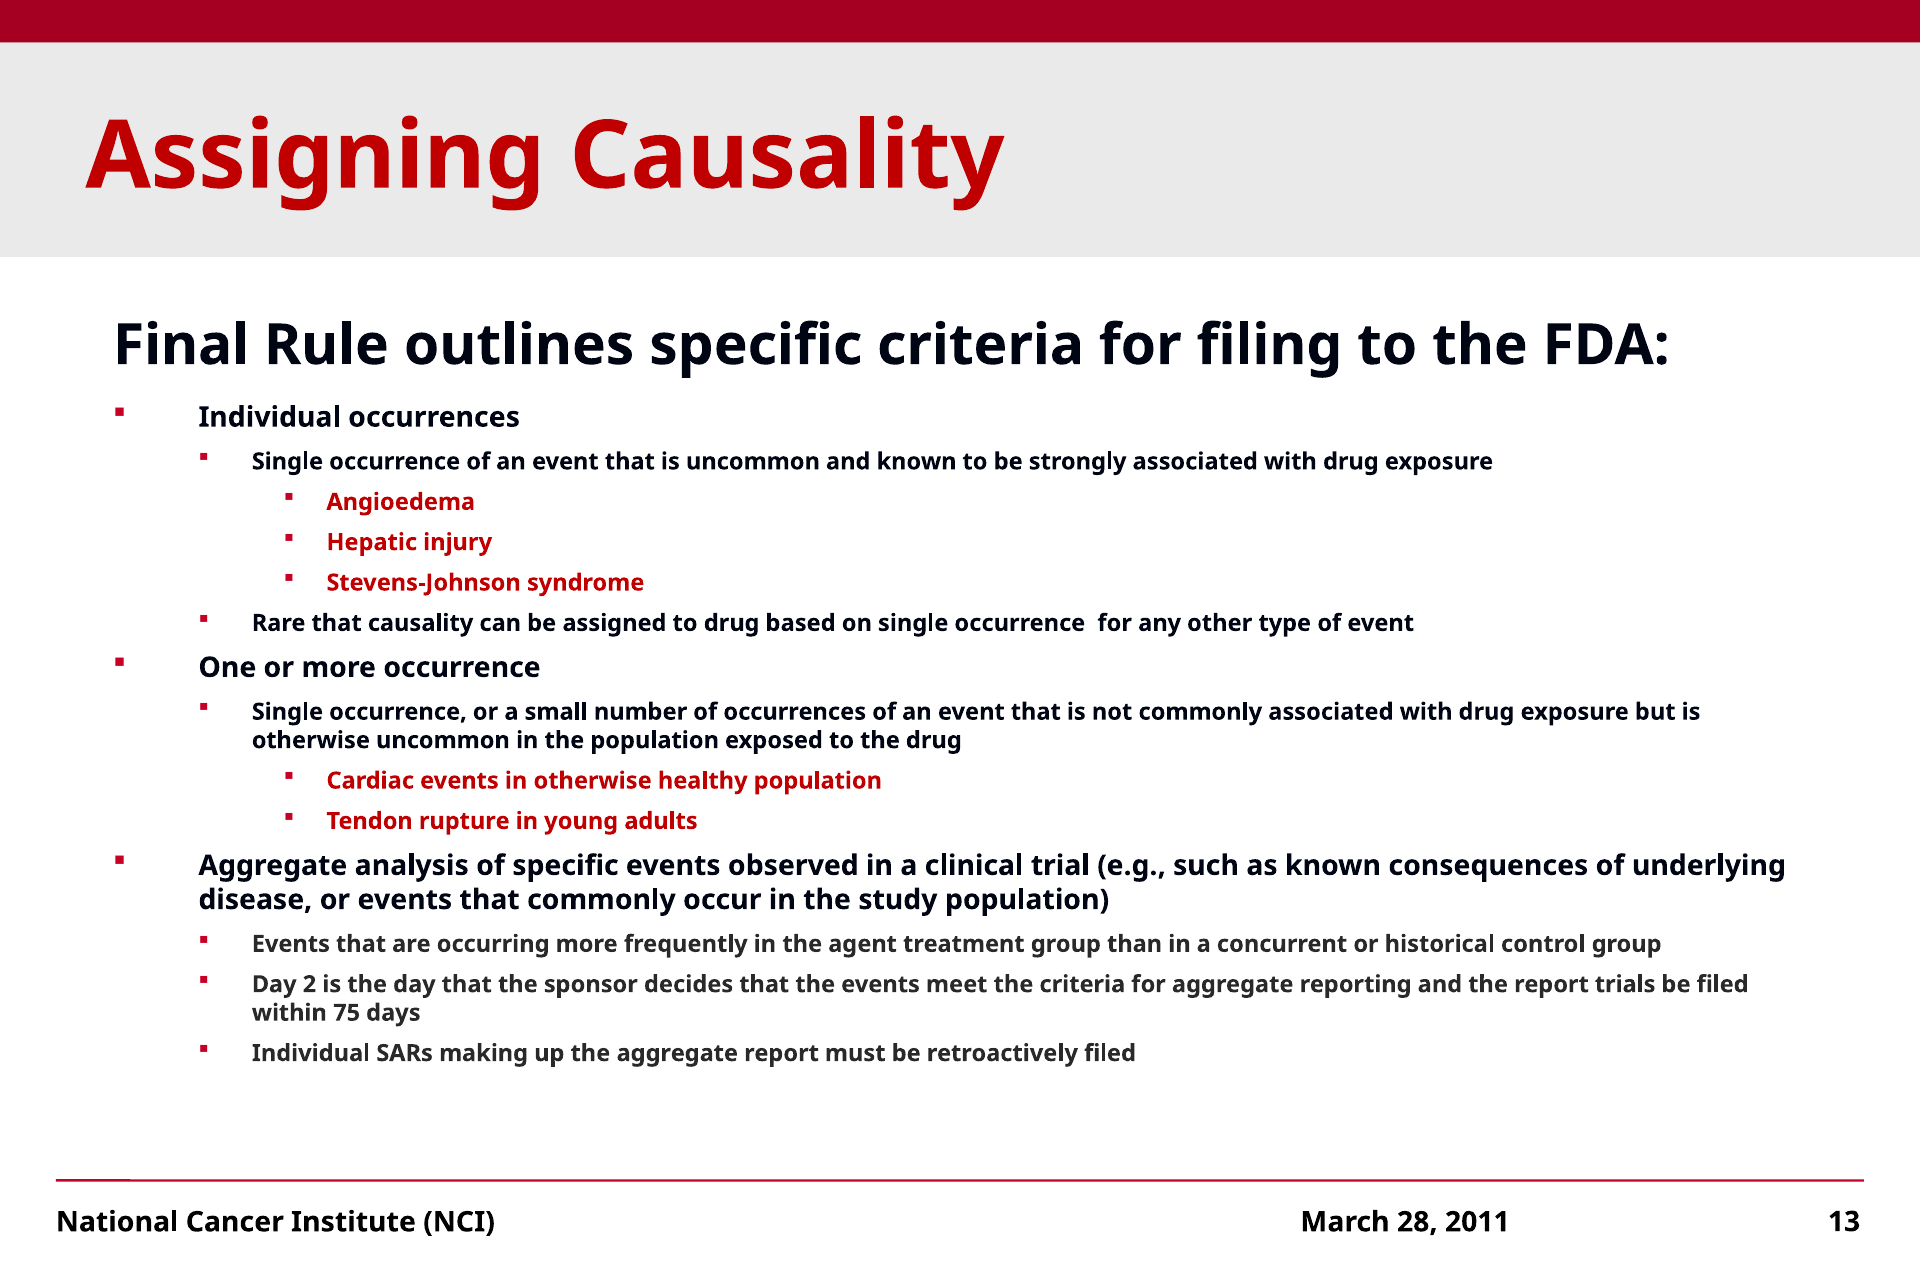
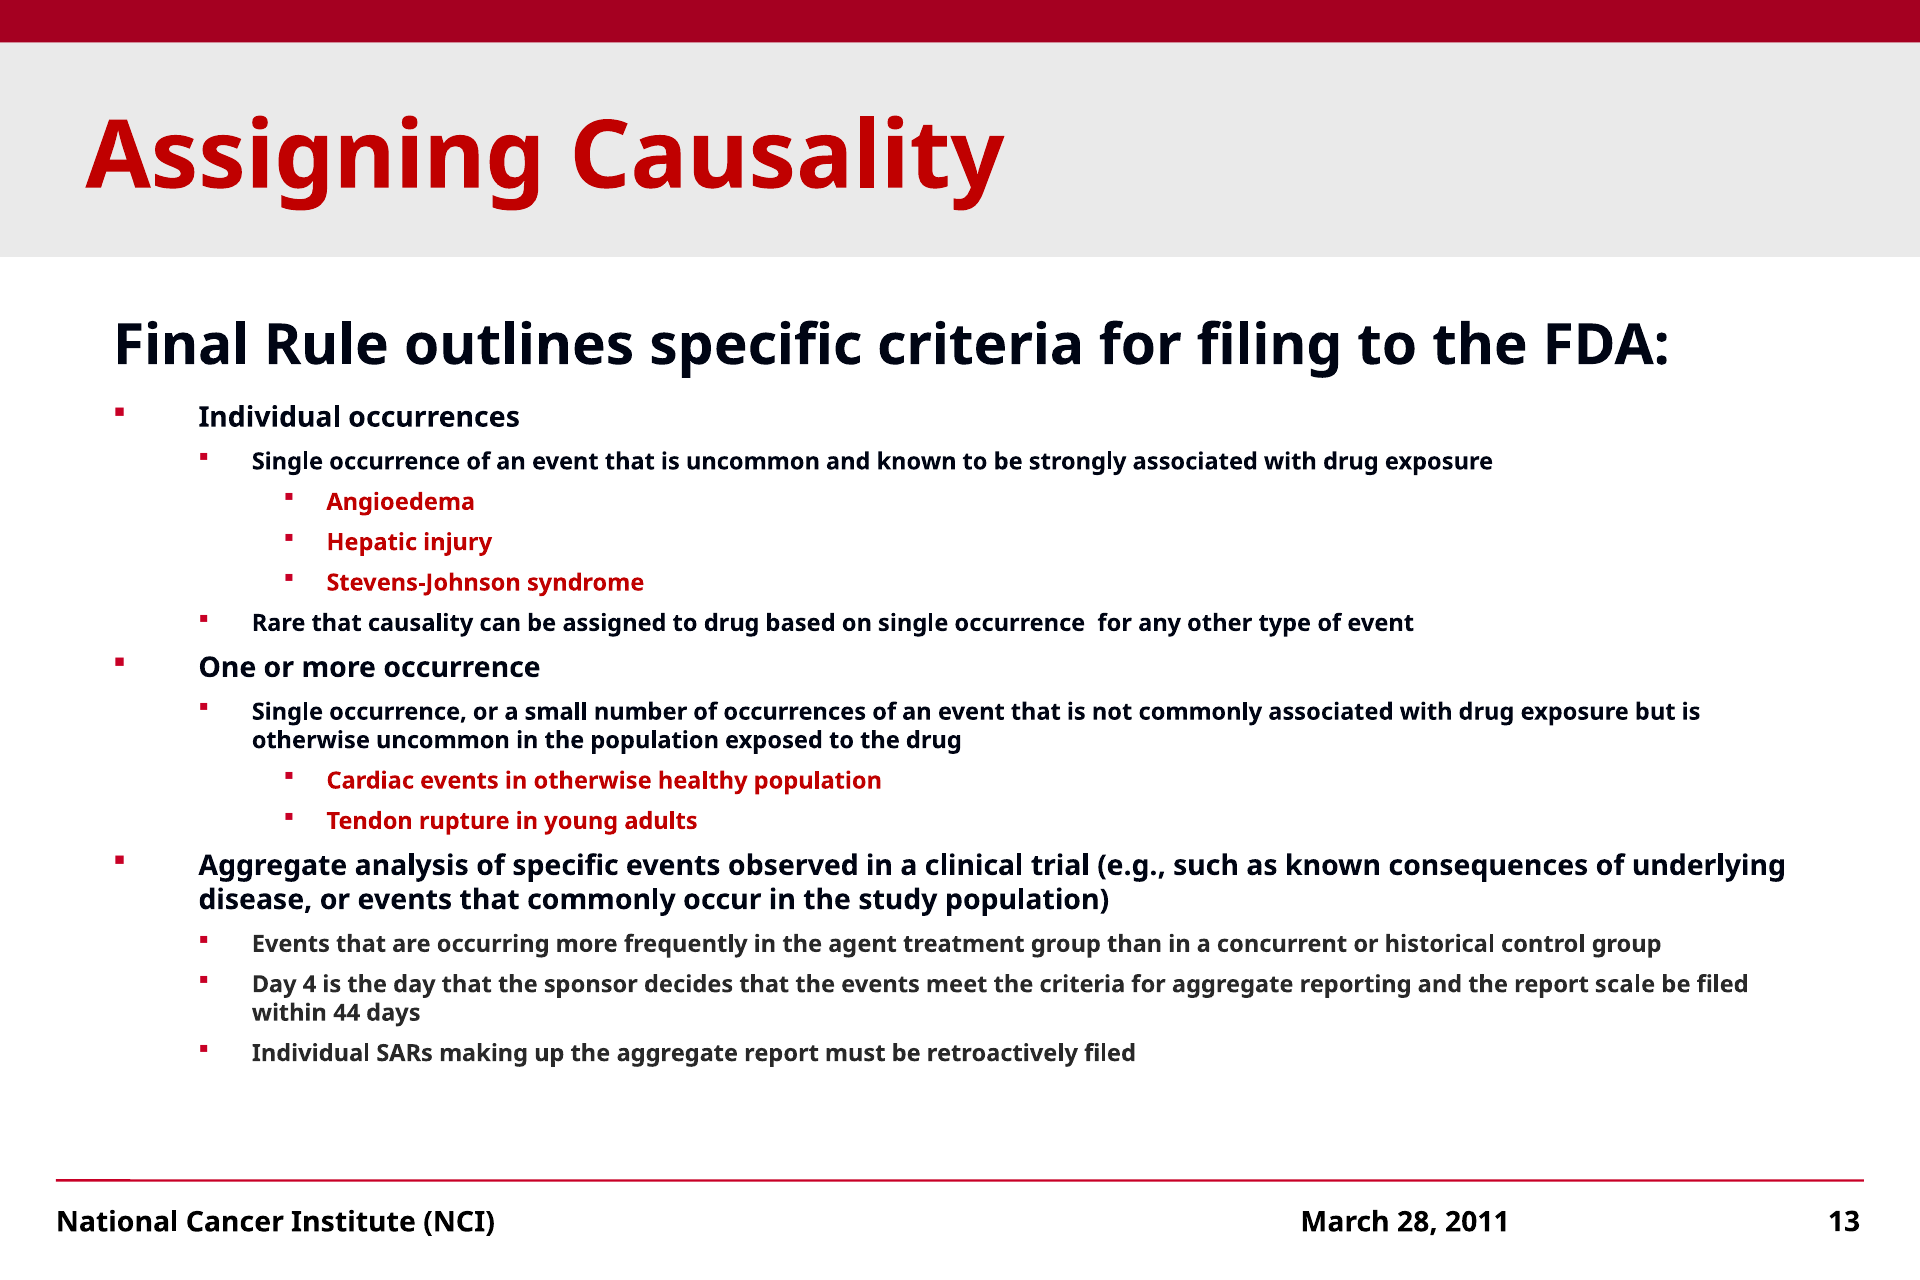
2: 2 -> 4 (309, 984)
trials: trials -> scale (1625, 984)
75: 75 -> 44 (347, 1013)
